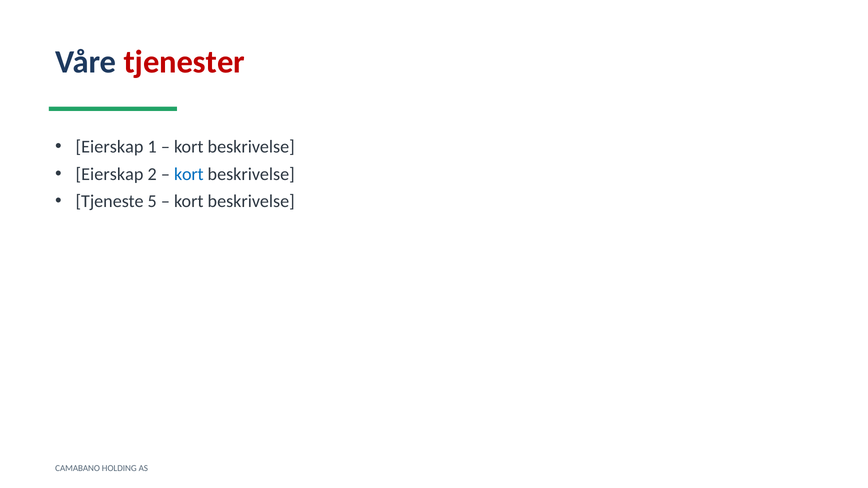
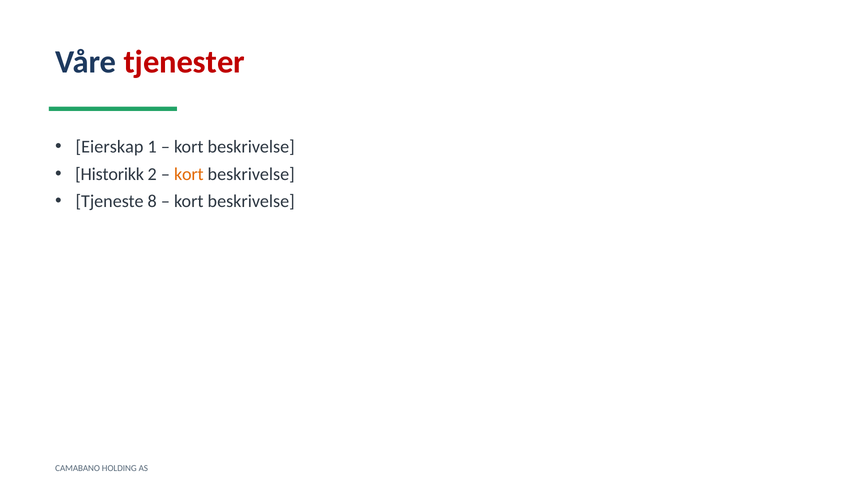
Eierskap: Eierskap -> Historikk (110, 174)
kort colour: blue -> orange (189, 174)
5: 5 -> 8 (152, 201)
